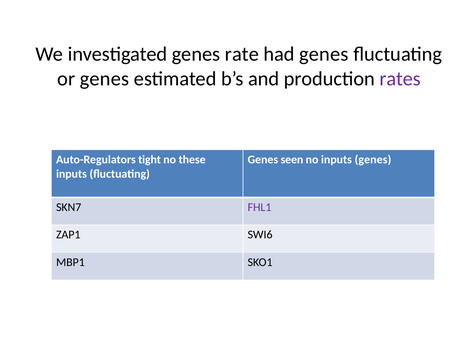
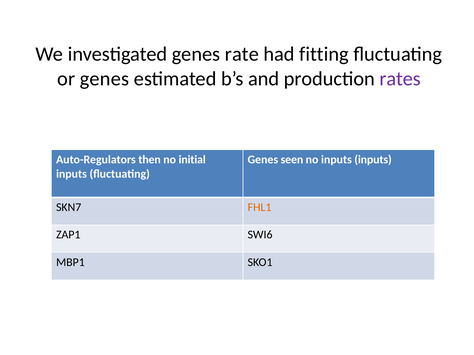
had genes: genes -> fitting (324, 54)
tight: tight -> then (150, 160)
these: these -> initial (192, 160)
inputs genes: genes -> inputs (373, 160)
FHL1 colour: purple -> orange (260, 207)
